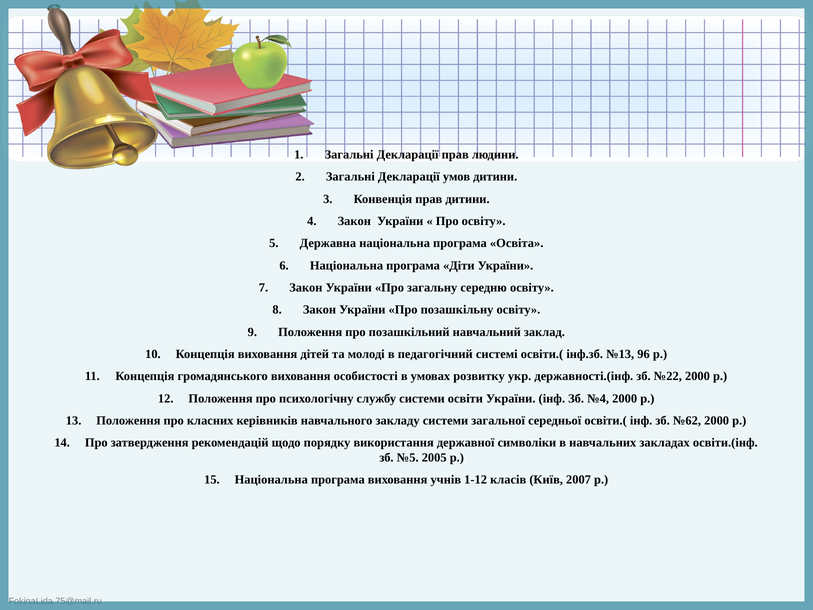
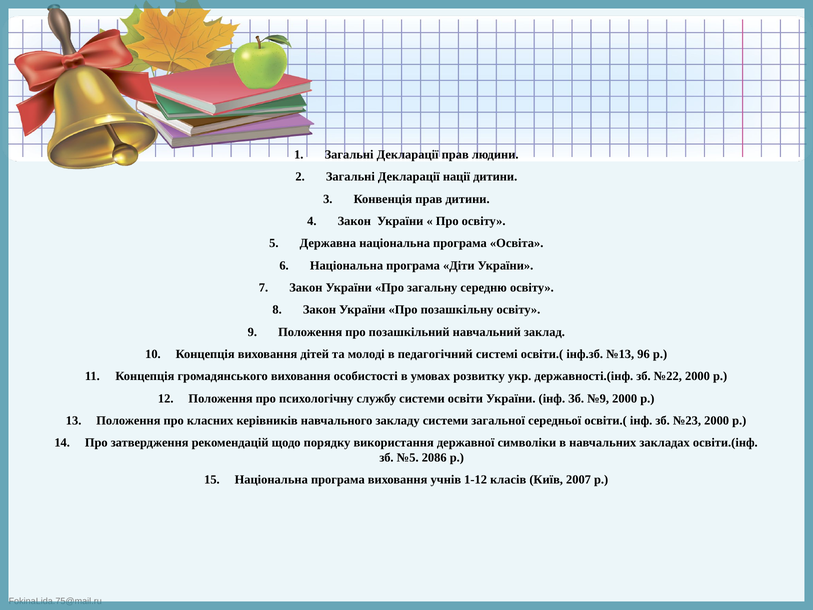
умов: умов -> нації (457, 177)
№4: №4 -> №9 (598, 398)
№62: №62 -> №23 (687, 420)
2005: 2005 -> 2086 (434, 458)
